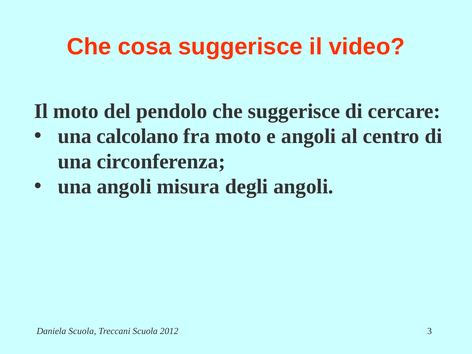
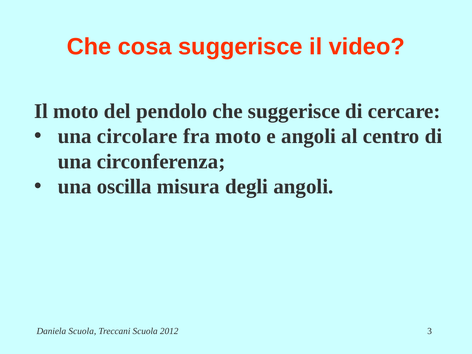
calcolano: calcolano -> circolare (137, 136)
una angoli: angoli -> oscilla (124, 187)
